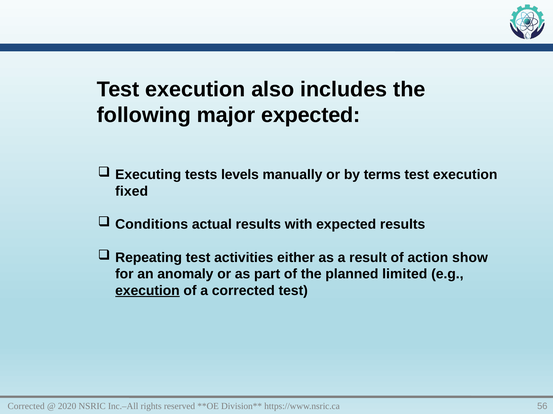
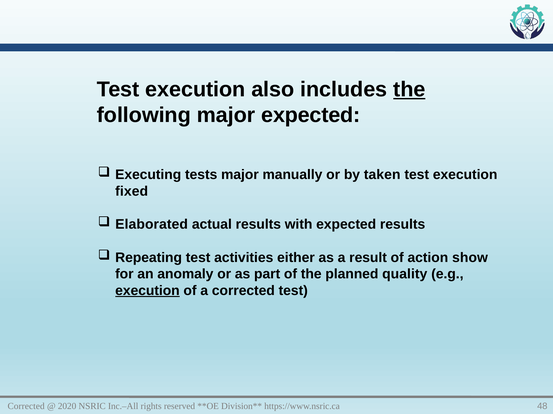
the underline: none -> present (409, 89)
tests levels: levels -> major (240, 175)
terms: terms -> taken (382, 175)
Conditions: Conditions -> Elaborated (152, 225)
limited: limited -> quality (405, 275)
56: 56 -> 48 (542, 407)
